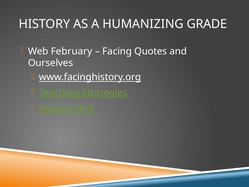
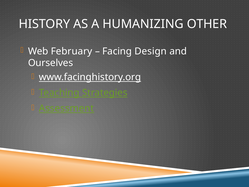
GRADE: GRADE -> OTHER (207, 24)
Quotes: Quotes -> Design (151, 51)
